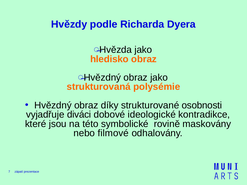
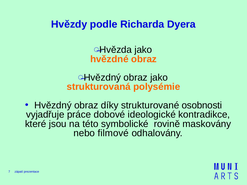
hledisko: hledisko -> hvězdné (109, 59)
diváci: diváci -> práce (79, 115)
